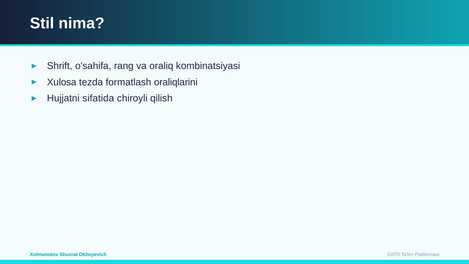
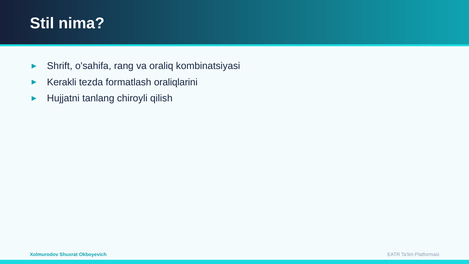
Xulosa: Xulosa -> Kerakli (62, 82)
sifatida: sifatida -> tanlang (98, 98)
